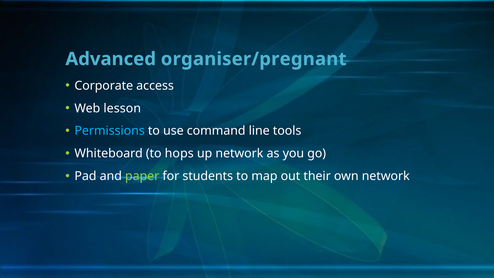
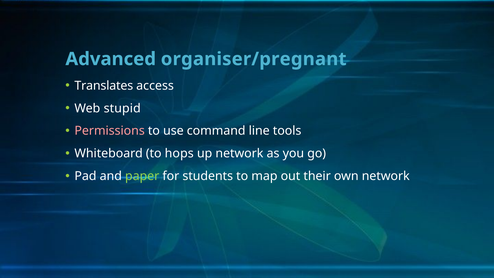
Corporate: Corporate -> Translates (104, 86)
lesson: lesson -> stupid (122, 108)
Permissions colour: light blue -> pink (110, 131)
